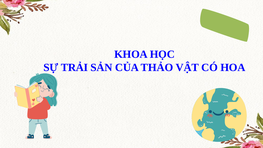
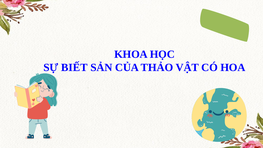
TRẢI: TRẢI -> BIẾT (74, 67)
